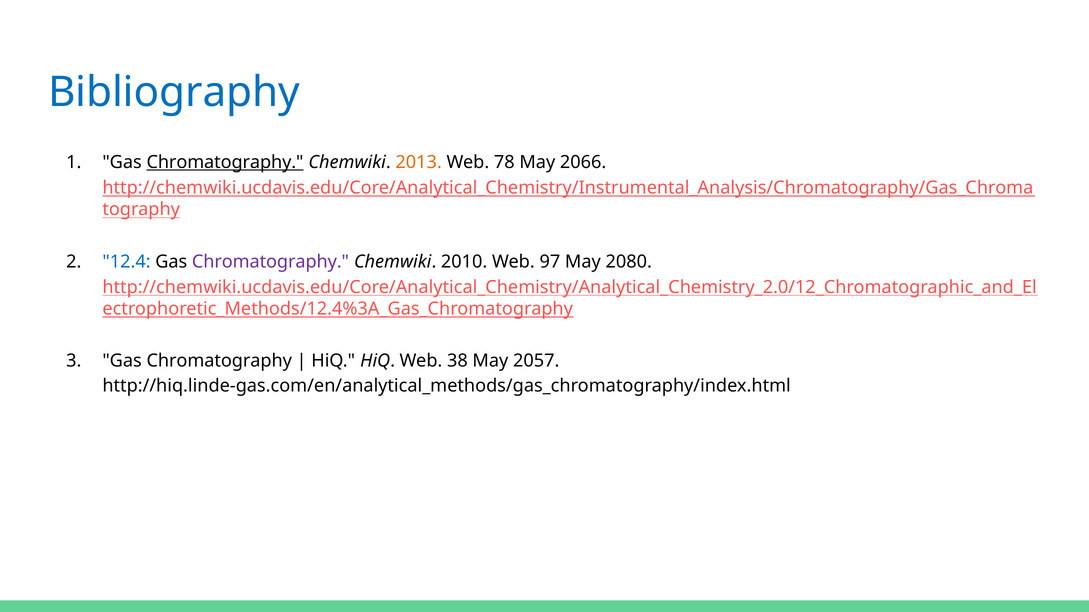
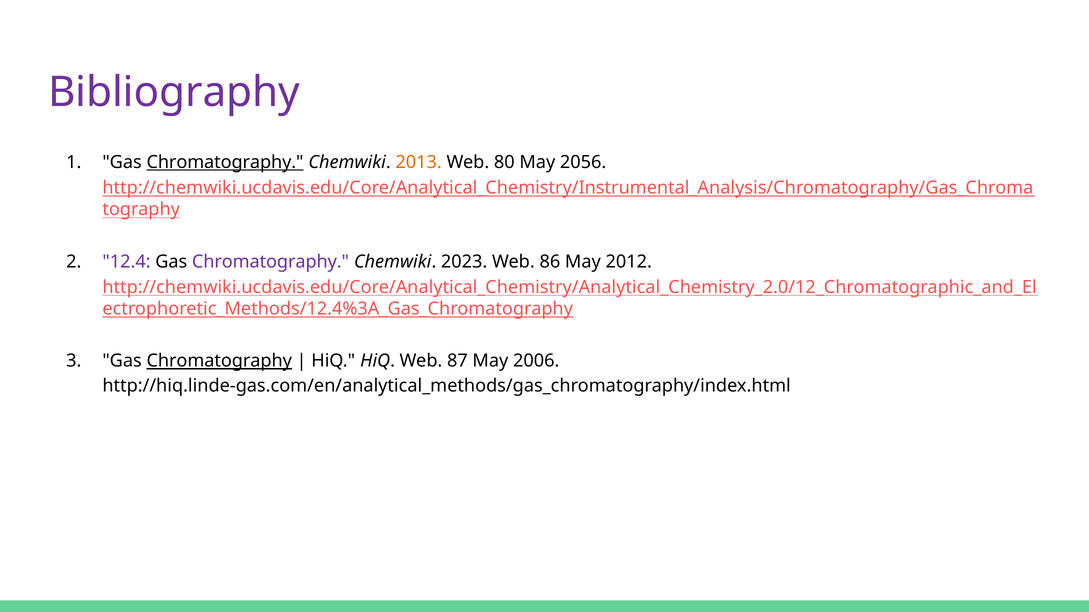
Bibliography colour: blue -> purple (174, 92)
78: 78 -> 80 (504, 162)
2066: 2066 -> 2056 (583, 162)
12.4 colour: blue -> purple (127, 262)
2010: 2010 -> 2023 (464, 262)
97: 97 -> 86 (550, 262)
2080: 2080 -> 2012 (629, 262)
Chromatography underline: none -> present (219, 361)
38: 38 -> 87 (457, 361)
2057: 2057 -> 2006 (536, 361)
